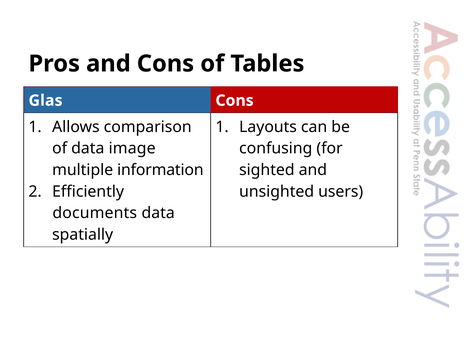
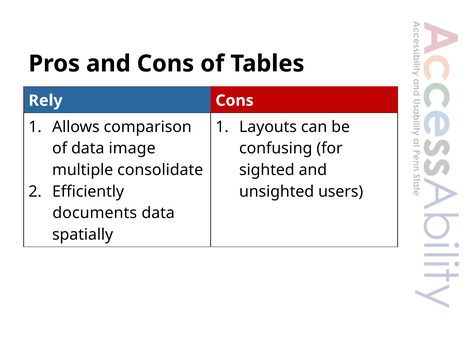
Glas: Glas -> Rely (46, 101)
information: information -> consolidate (160, 170)
